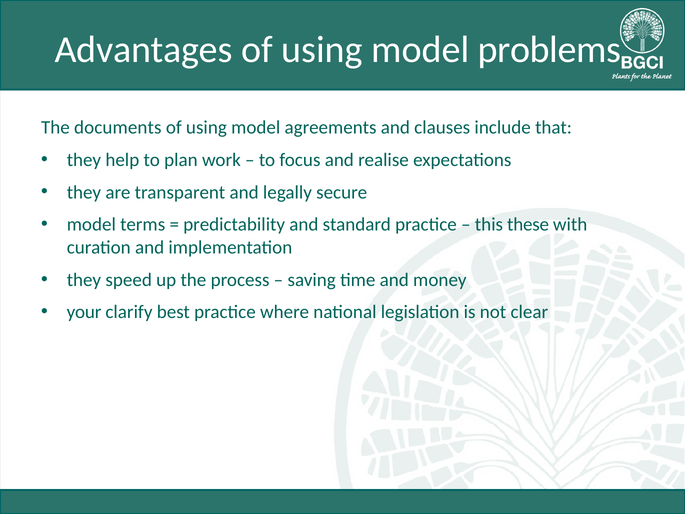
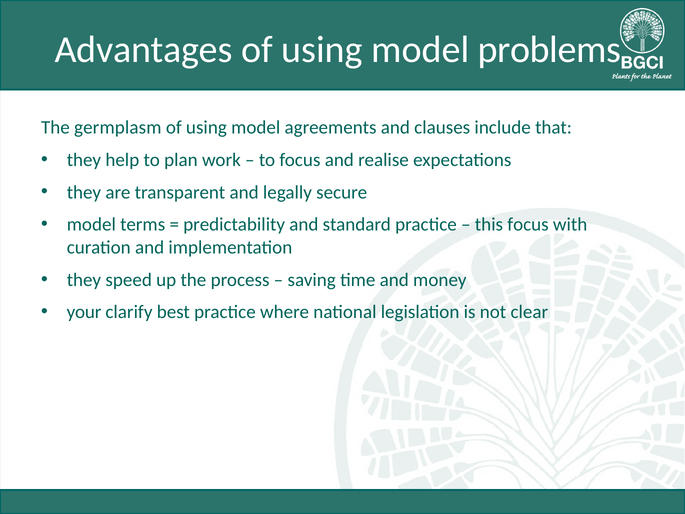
documents: documents -> germplasm (118, 127)
this these: these -> focus (528, 224)
